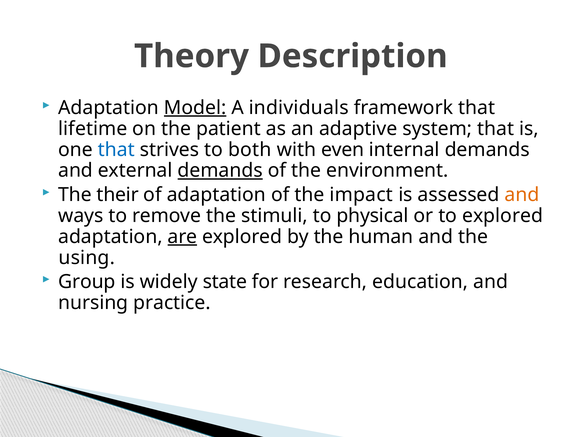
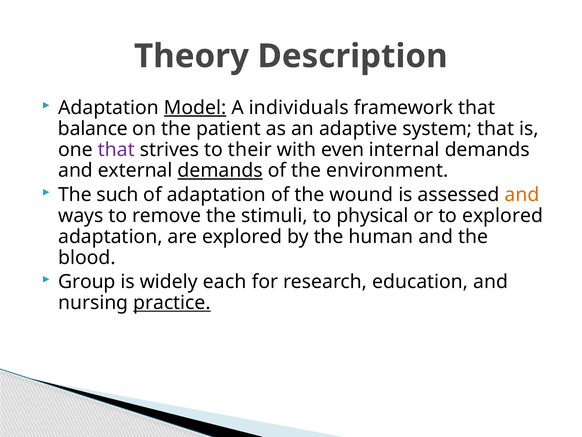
lifetime: lifetime -> balance (93, 128)
that colour: blue -> purple (116, 149)
both: both -> their (250, 149)
their: their -> such (118, 195)
impact: impact -> wound (361, 195)
are underline: present -> none (182, 236)
using: using -> blood (87, 257)
state: state -> each (225, 282)
practice underline: none -> present (172, 302)
